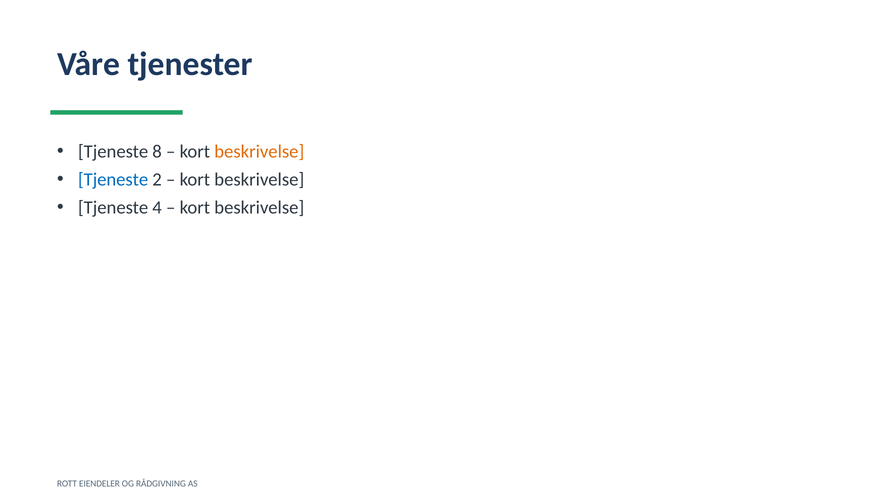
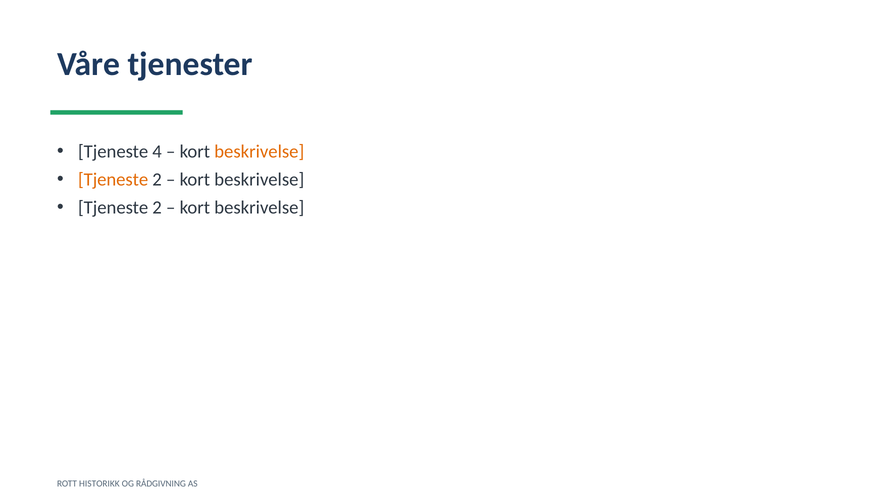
8: 8 -> 4 (157, 152)
Tjeneste colour: blue -> orange (113, 180)
4: 4 -> 2 (157, 208)
EIENDELER: EIENDELER -> HISTORIKK (99, 484)
